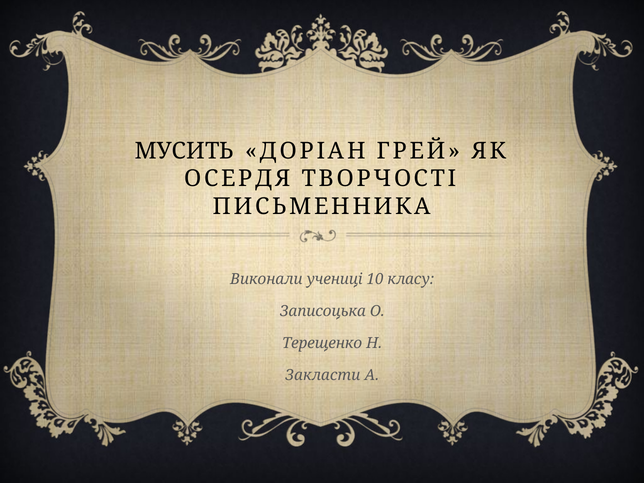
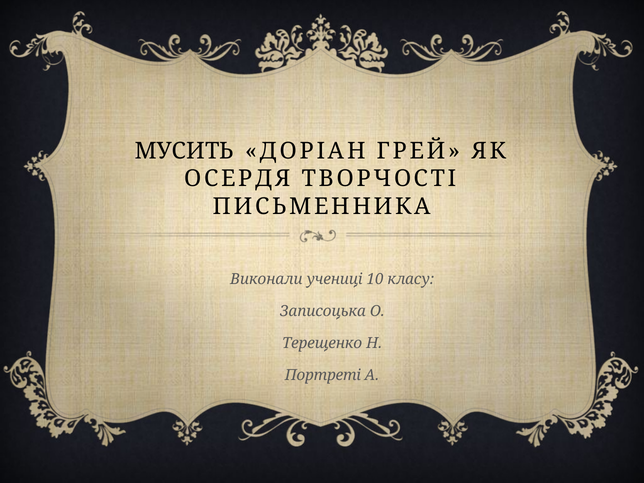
Закласти: Закласти -> Портреті (323, 375)
